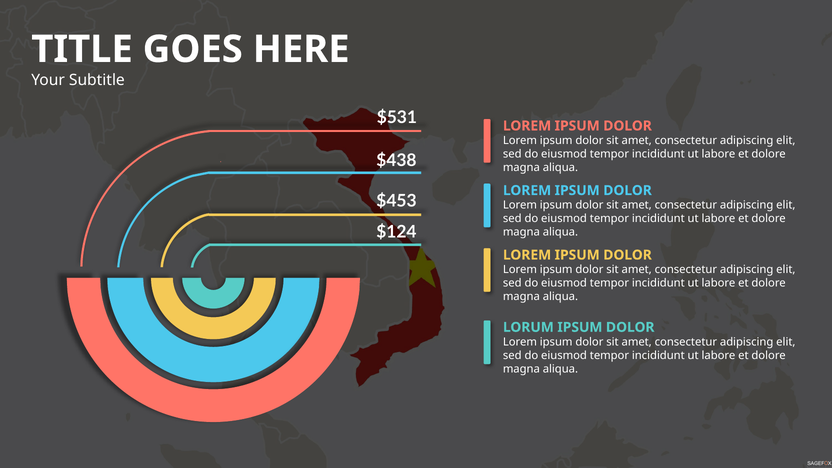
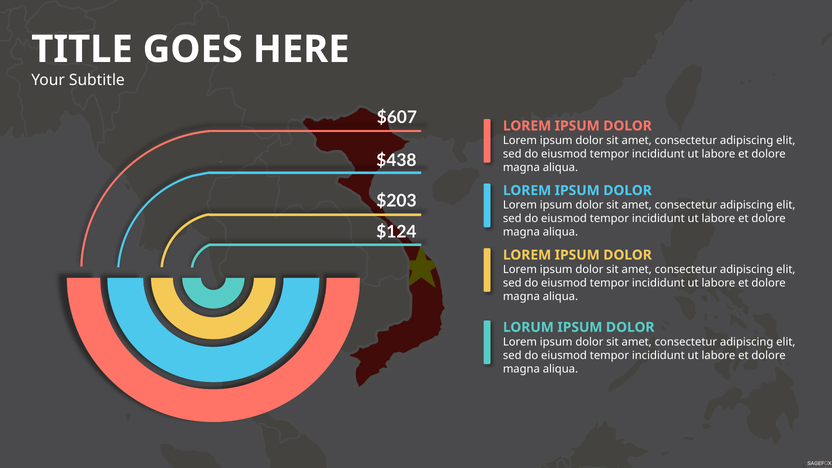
$531: $531 -> $607 (397, 117)
$453: $453 -> $203 (396, 201)
